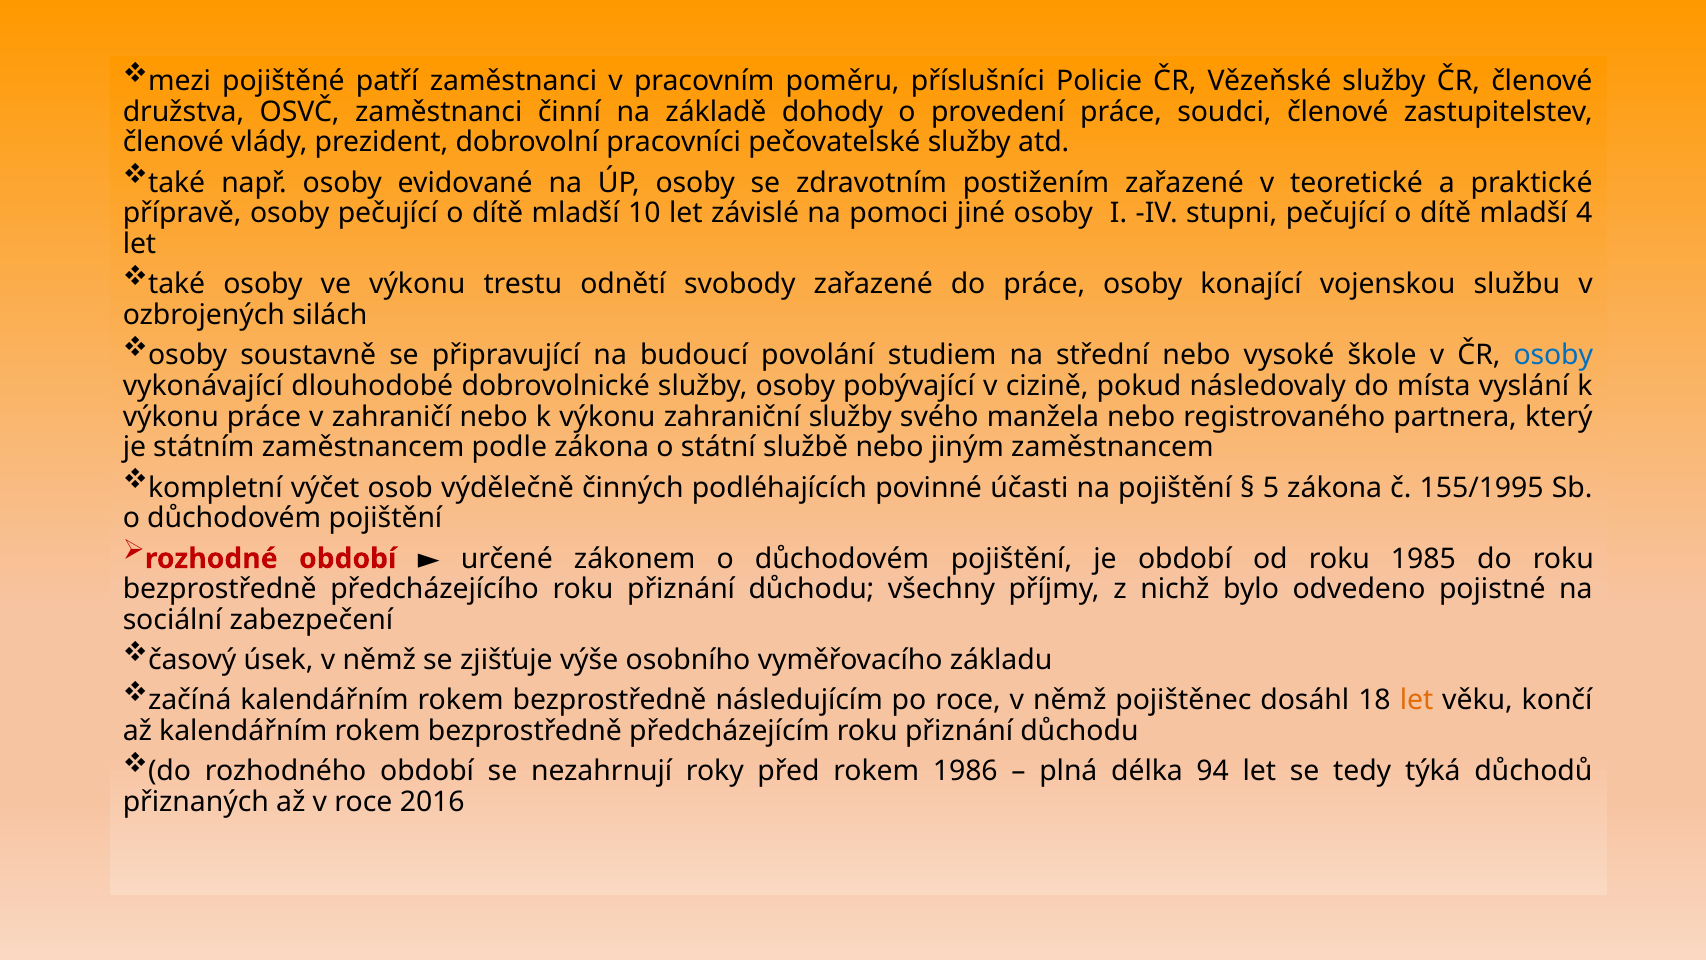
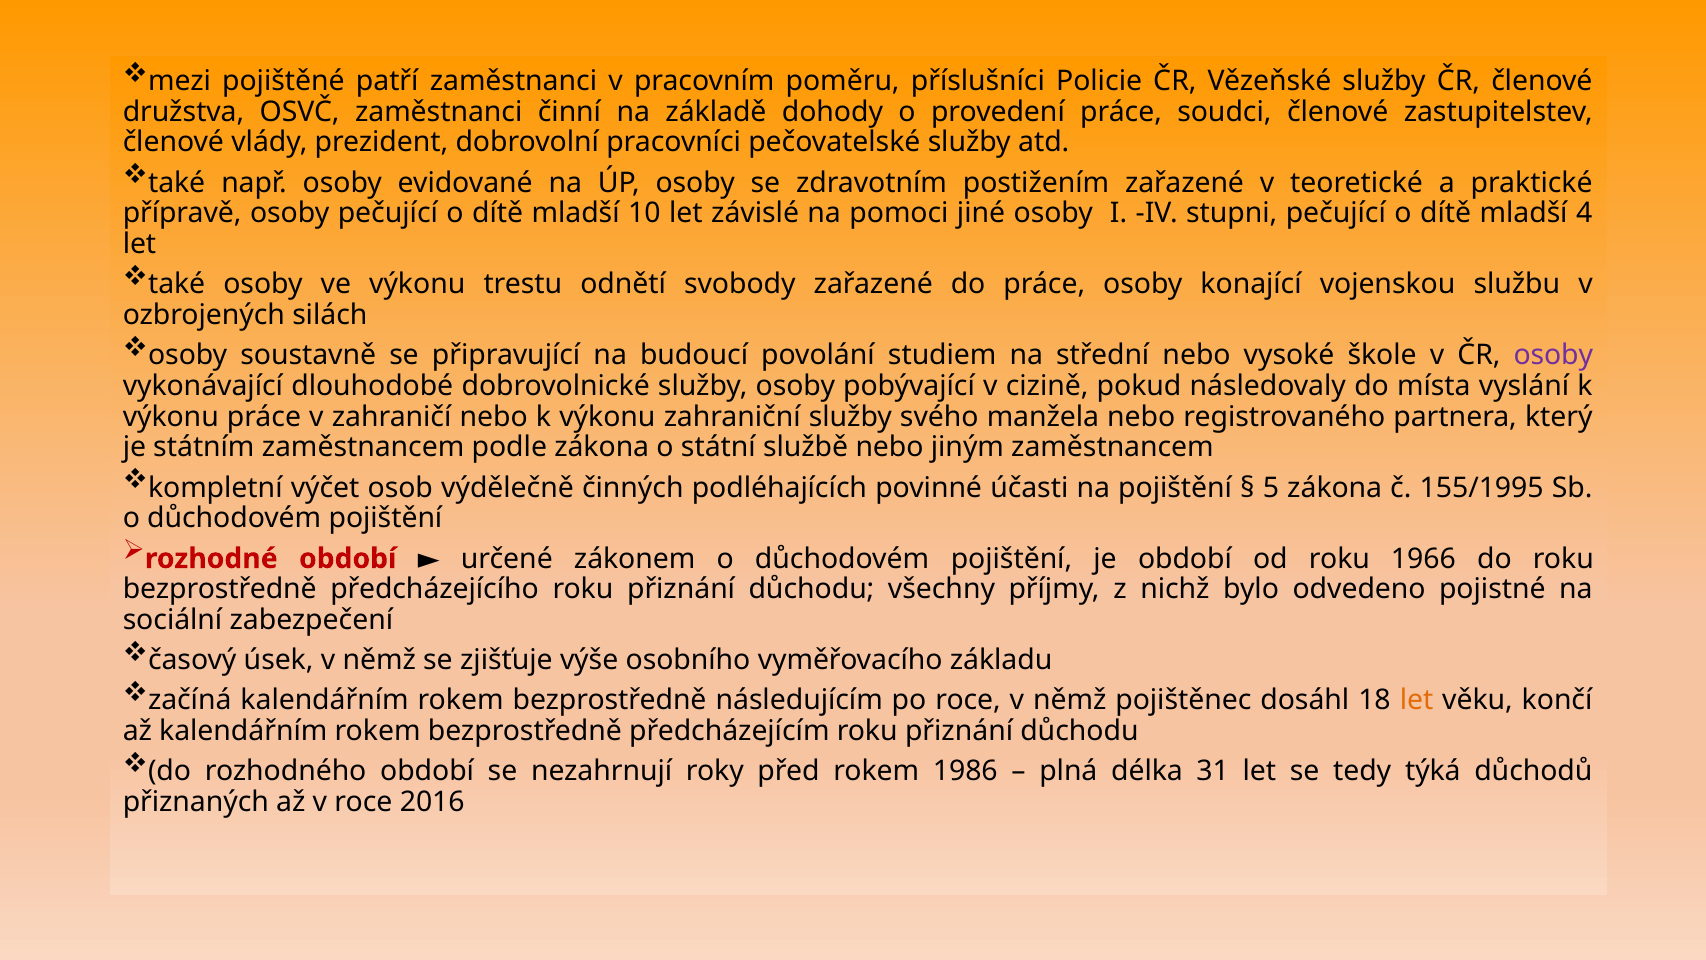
osoby colour: blue -> purple (1553, 355)
1985: 1985 -> 1966 (1423, 558)
94: 94 -> 31 (1213, 771)
